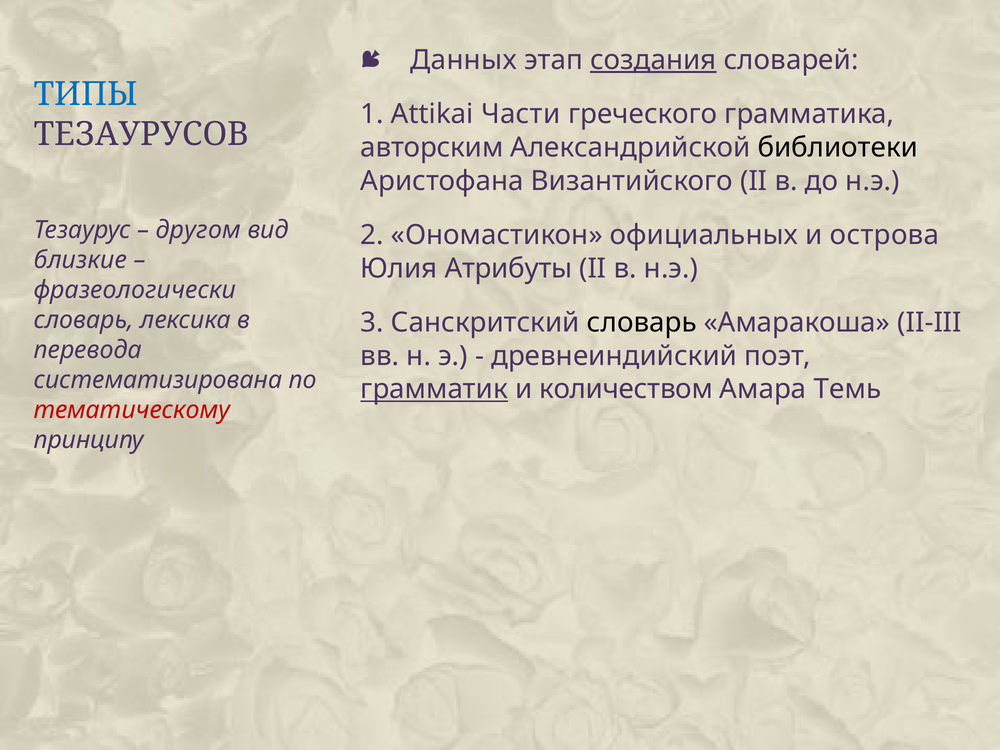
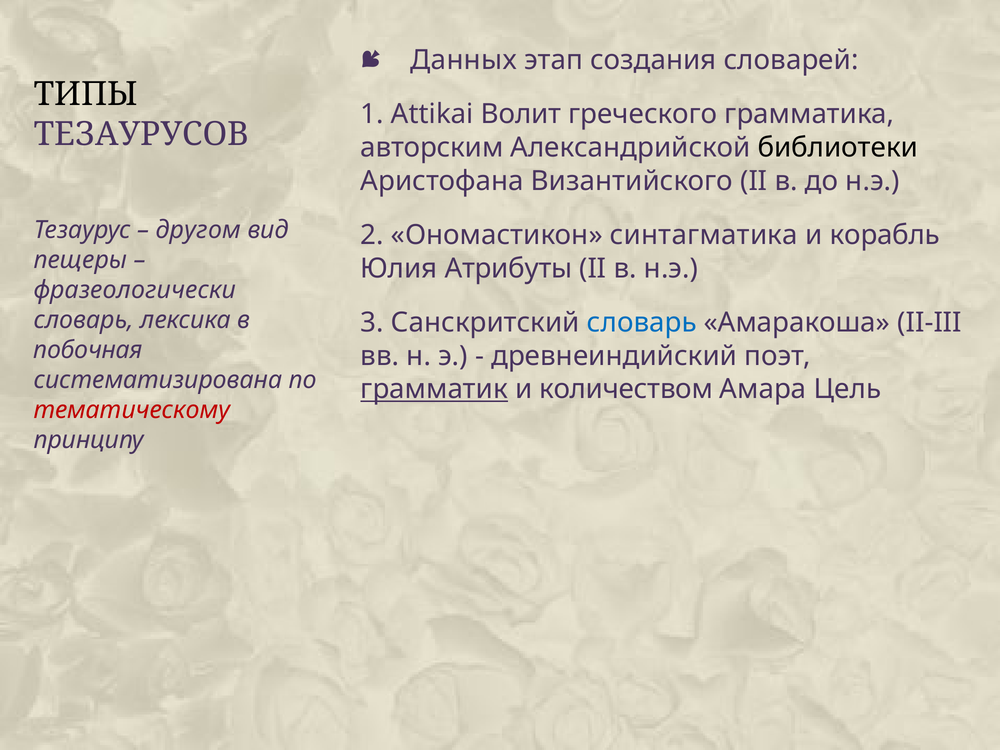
создания underline: present -> none (653, 60)
ТИПЫ colour: blue -> black (86, 94)
Части: Части -> Волит (521, 114)
официальных: официальных -> синтагматика (704, 235)
острова: острова -> корабль (885, 235)
близкие: близкие -> пещеры (80, 260)
словарь colour: black -> blue (642, 323)
перевода: перевода -> побочная (88, 350)
Темь: Темь -> Цель (848, 389)
